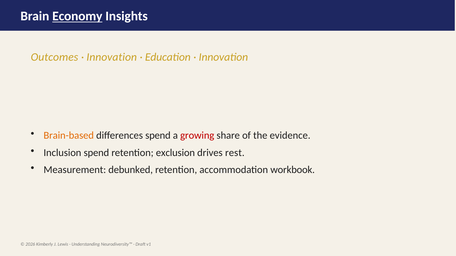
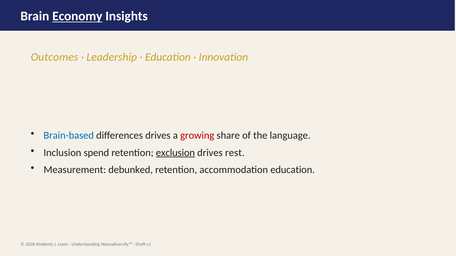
Innovation: Innovation -> Leadership (112, 57)
Brain-based colour: orange -> blue (69, 136)
differences spend: spend -> drives (158, 136)
evidence: evidence -> language (290, 136)
exclusion underline: none -> present (175, 153)
accommodation workbook: workbook -> education (293, 170)
